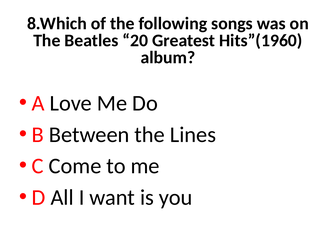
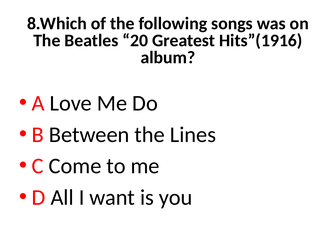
Hits”(1960: Hits”(1960 -> Hits”(1916 (261, 41)
